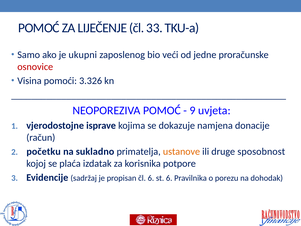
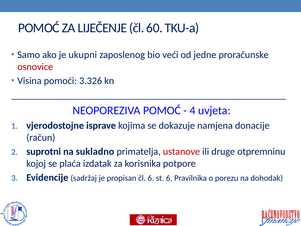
33: 33 -> 60 (155, 28)
9: 9 -> 4 (193, 110)
početku: početku -> suprotni (44, 151)
ustanove colour: orange -> red (181, 151)
sposobnost: sposobnost -> otpremninu (261, 151)
